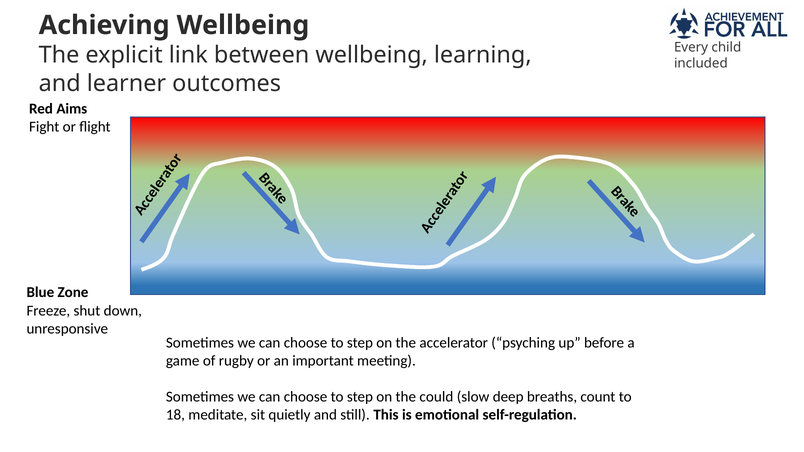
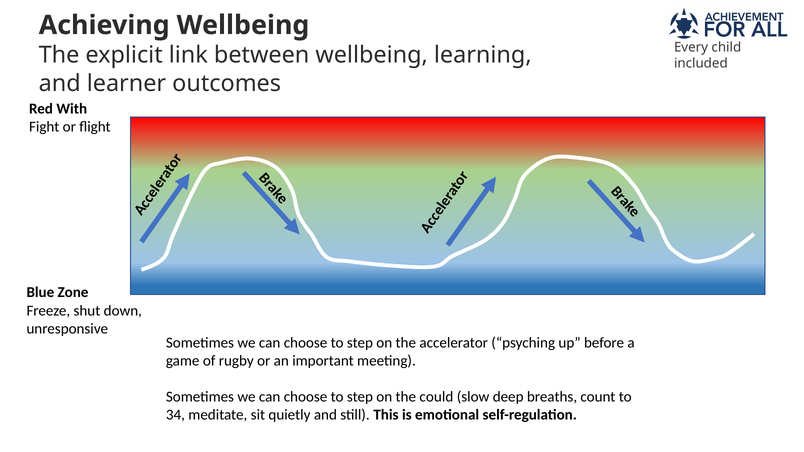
Aims: Aims -> With (72, 109)
18: 18 -> 34 (175, 415)
